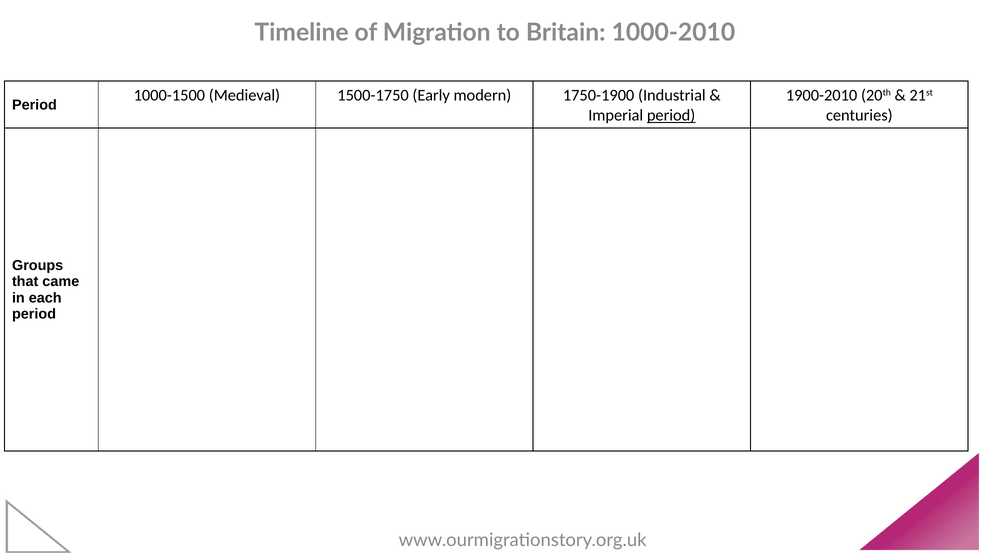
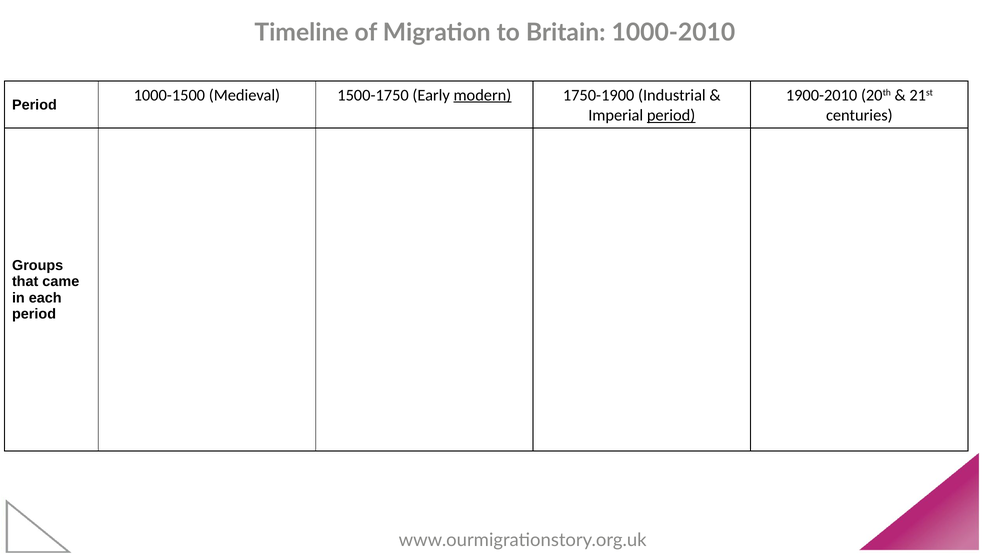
modern underline: none -> present (482, 95)
